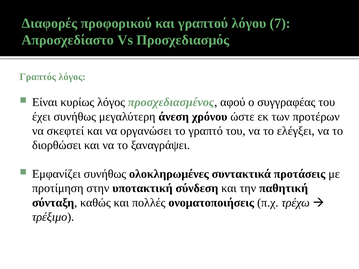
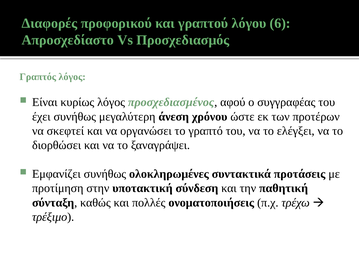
7: 7 -> 6 (280, 23)
